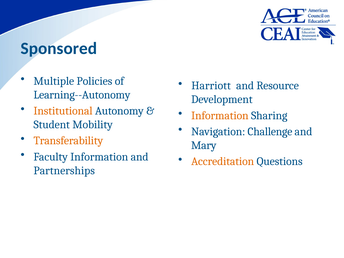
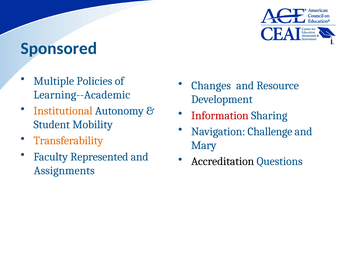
Harriott: Harriott -> Changes (211, 86)
Learning--Autonomy: Learning--Autonomy -> Learning--Academic (82, 95)
Information colour: orange -> red (220, 115)
Faculty Information: Information -> Represented (99, 157)
Accreditation colour: orange -> black (223, 161)
Partnerships: Partnerships -> Assignments (64, 171)
